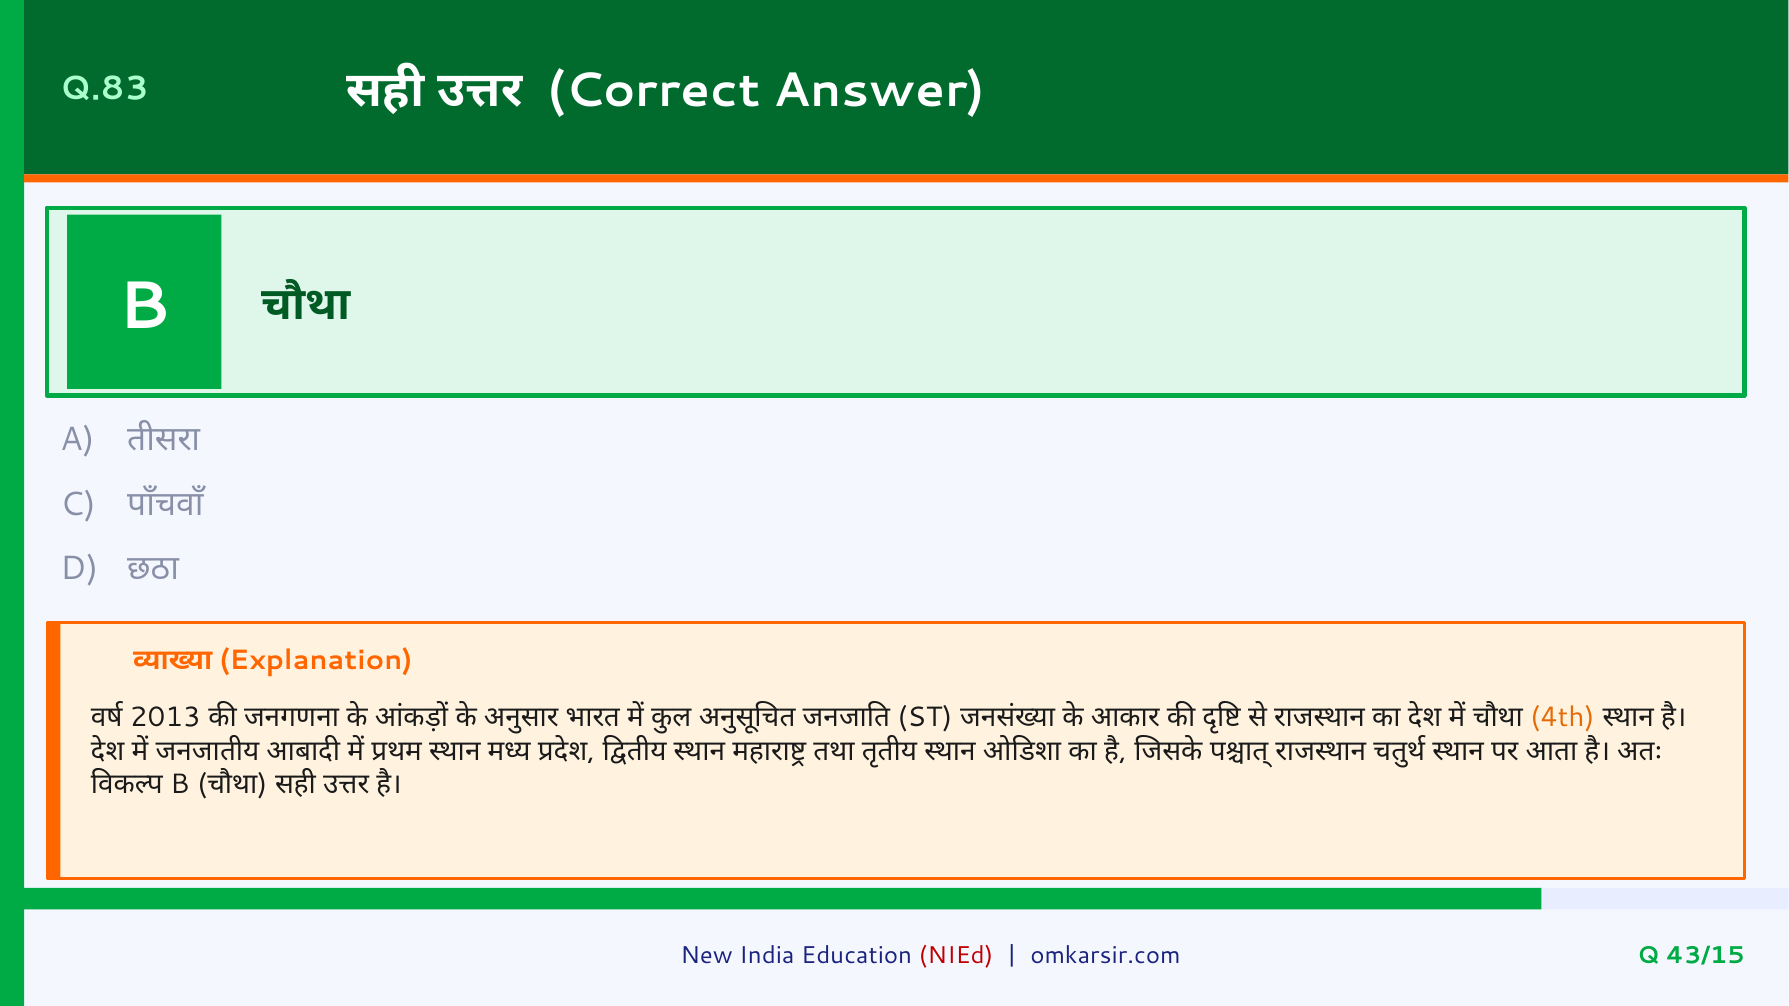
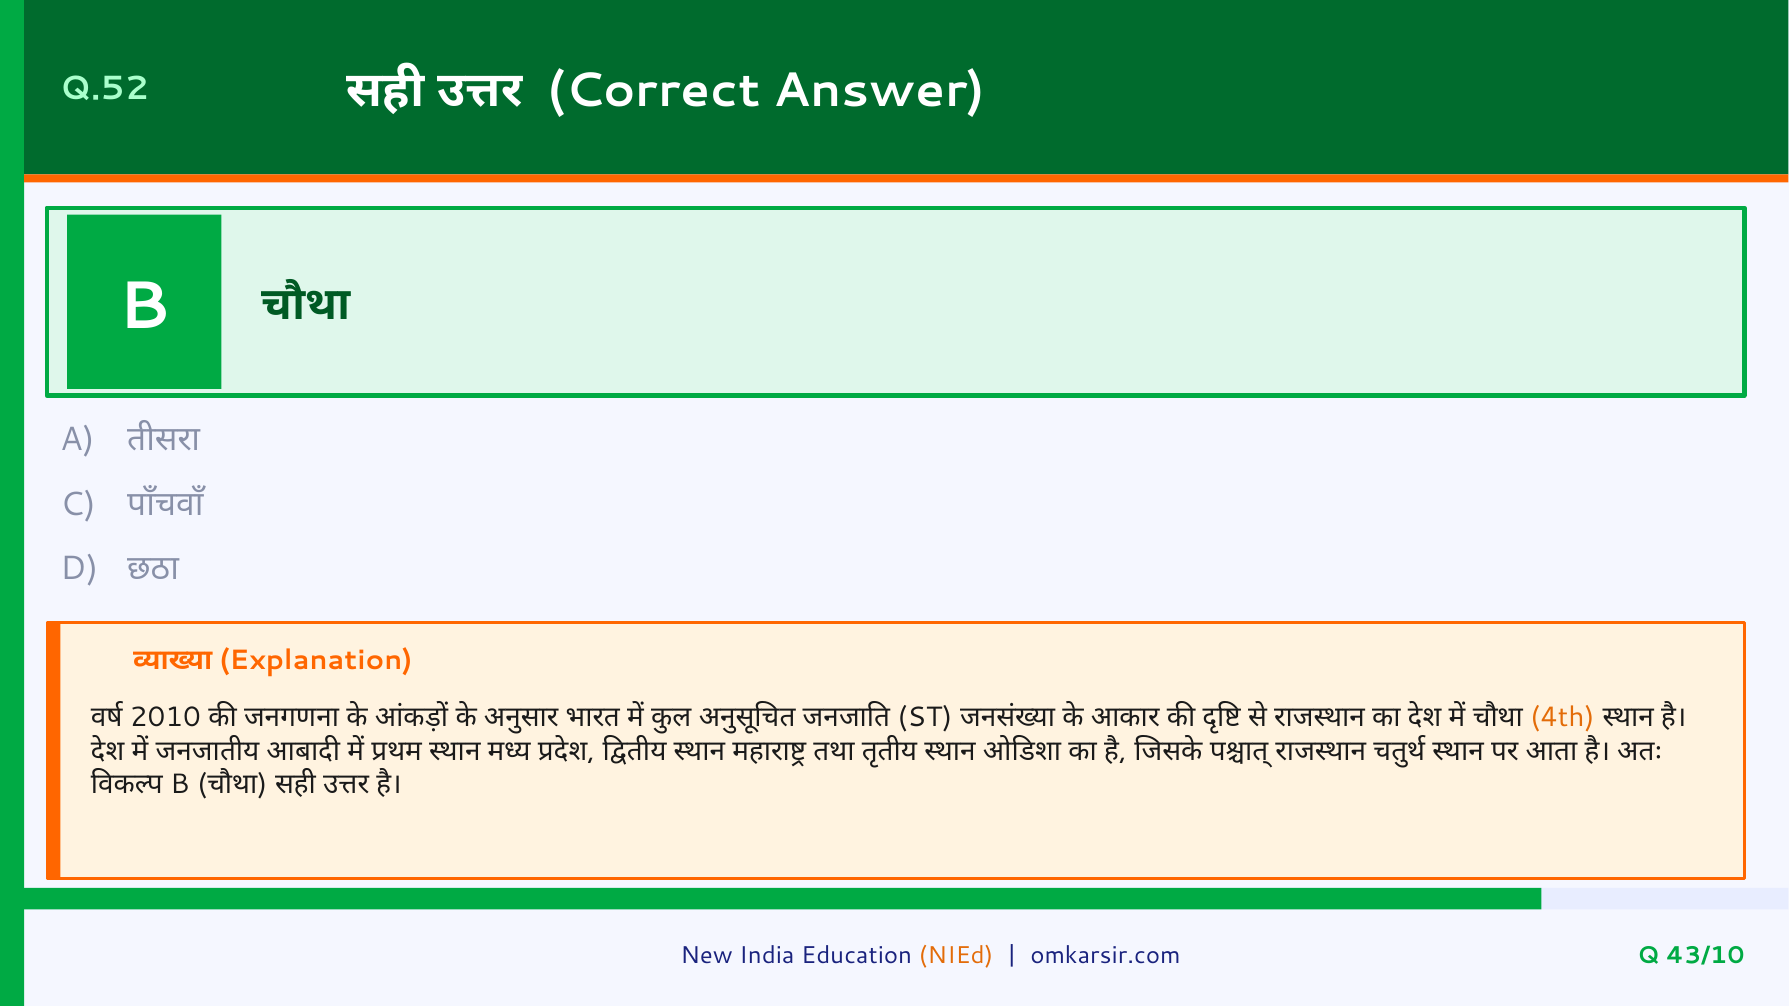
Q.83: Q.83 -> Q.52 (104, 88)
2013: 2013 -> 2010 (165, 718)
NIEd colour: red -> orange (956, 956)
43/15: 43/15 -> 43/10 (1705, 956)
